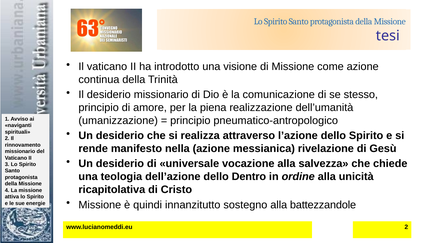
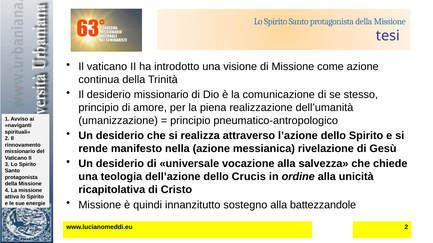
Dentro: Dentro -> Crucis (249, 177)
